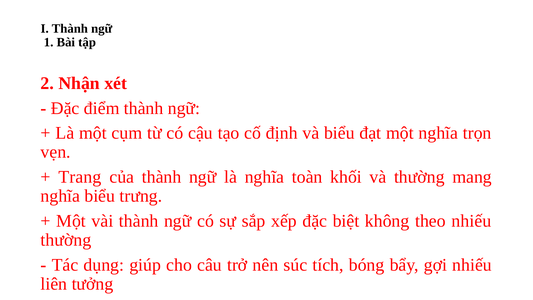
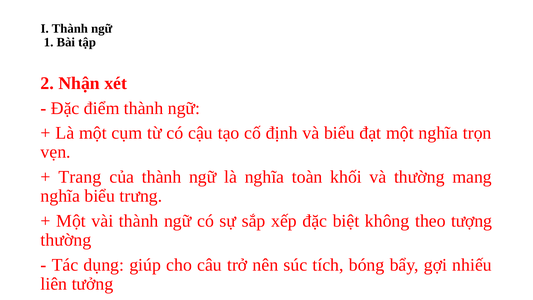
theo nhiếu: nhiếu -> tượng (472, 221)
